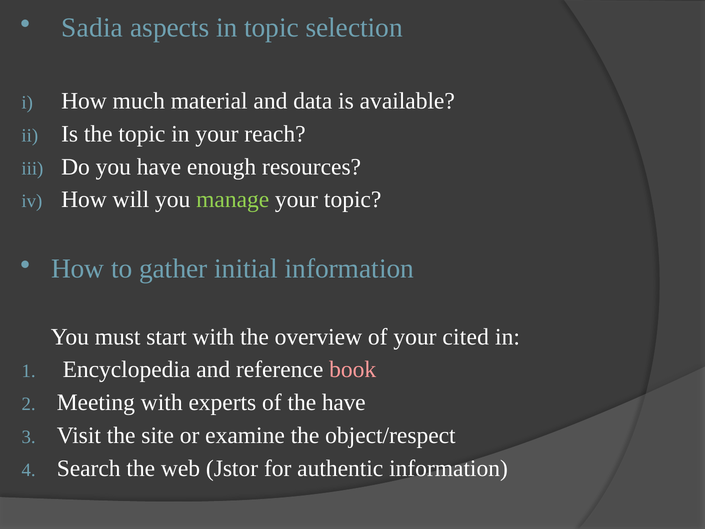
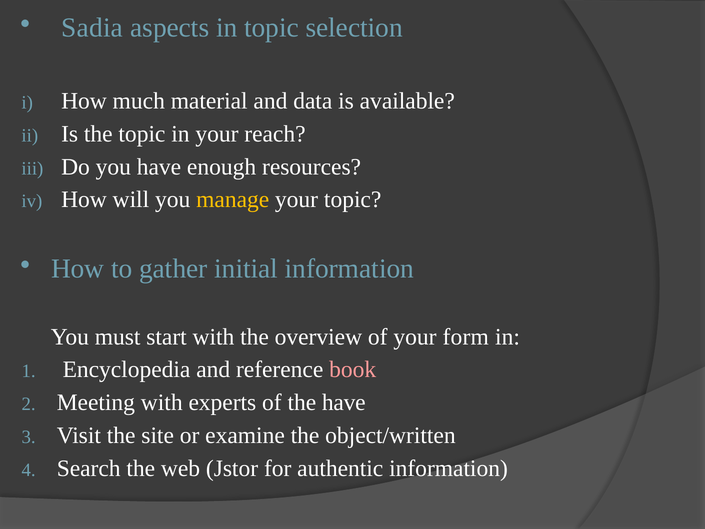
manage colour: light green -> yellow (233, 200)
cited: cited -> form (466, 337)
object/respect: object/respect -> object/written (390, 435)
